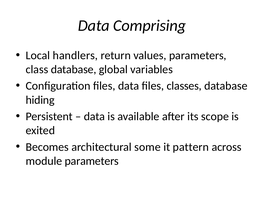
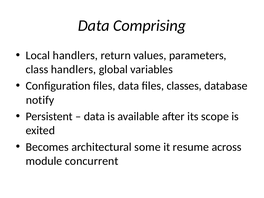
class database: database -> handlers (73, 69)
hiding: hiding -> notify (40, 100)
pattern: pattern -> resume (191, 147)
module parameters: parameters -> concurrent (92, 161)
